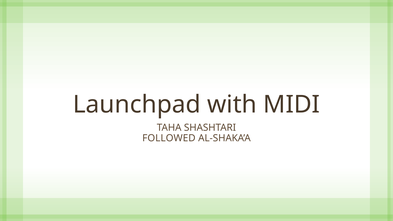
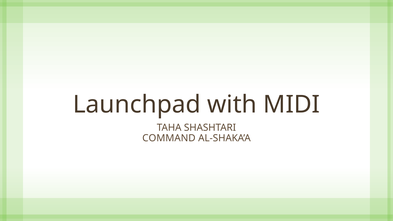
FOLLOWED: FOLLOWED -> COMMAND (169, 138)
